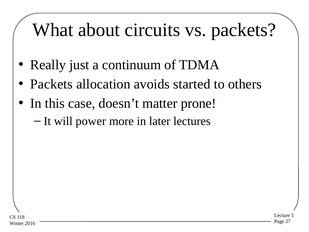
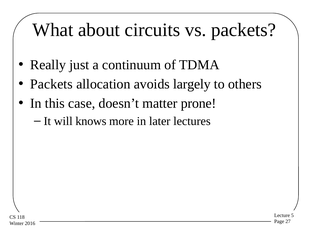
started: started -> largely (192, 84)
power: power -> knows (91, 121)
